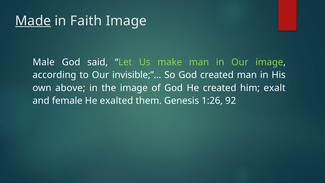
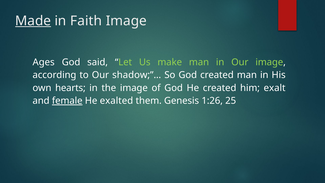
Male: Male -> Ages (44, 62)
invisible;”…: invisible;”… -> shadow;”… (137, 75)
above: above -> hearts (70, 88)
female underline: none -> present (67, 101)
92: 92 -> 25 (231, 101)
